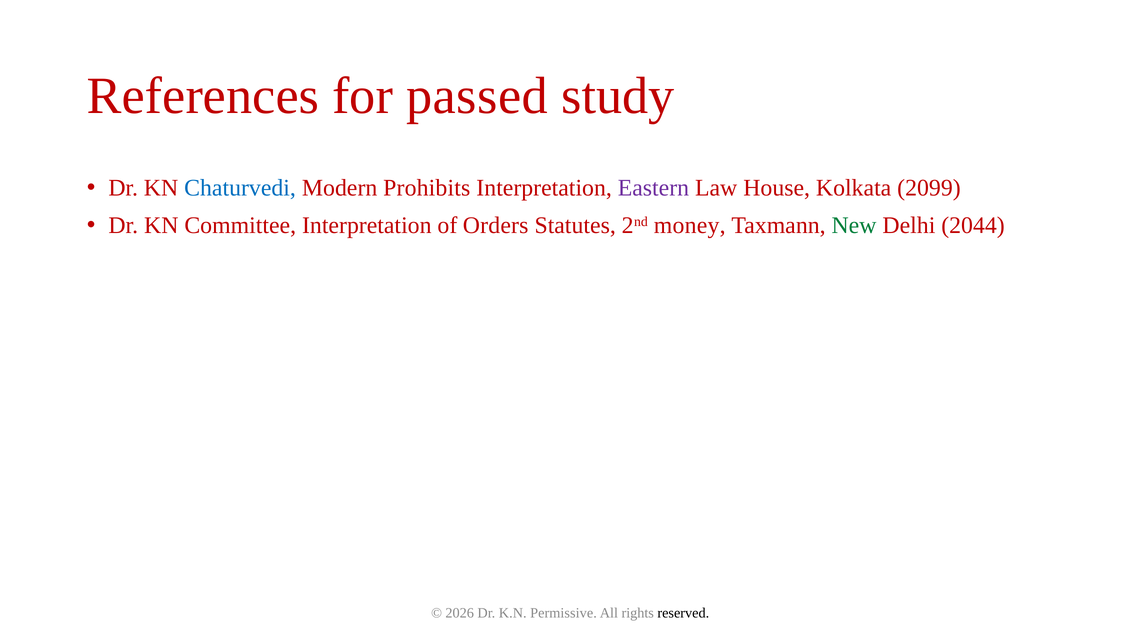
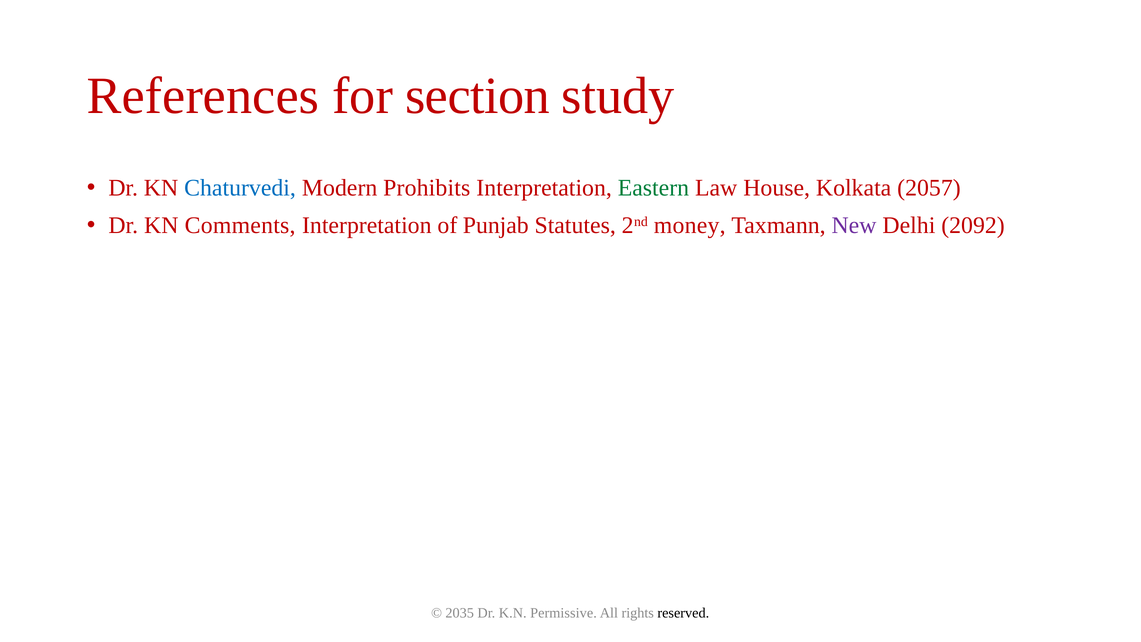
passed: passed -> section (477, 96)
Eastern colour: purple -> green (653, 188)
2099: 2099 -> 2057 (929, 188)
Committee: Committee -> Comments (240, 225)
Orders: Orders -> Punjab (496, 225)
New colour: green -> purple (854, 225)
2044: 2044 -> 2092 (973, 225)
2026: 2026 -> 2035 (460, 613)
